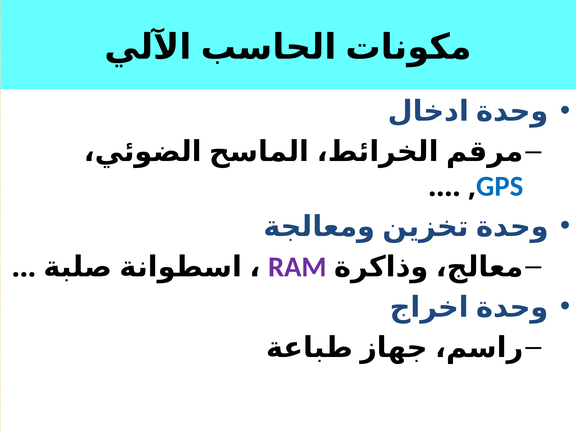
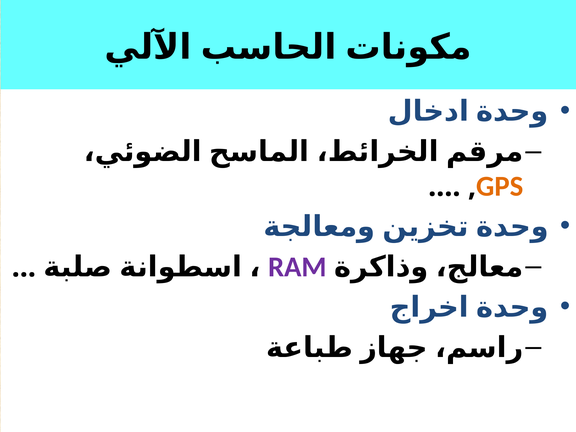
GPS colour: blue -> orange (500, 186)
